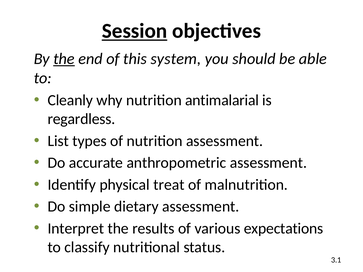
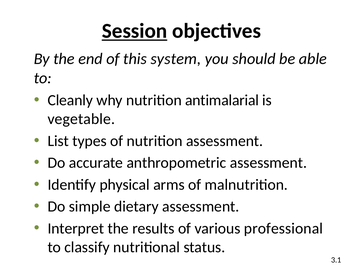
the underline: present -> none (64, 59)
regardless: regardless -> vegetable (81, 119)
treat: treat -> arms (169, 185)
expectations: expectations -> professional (283, 229)
